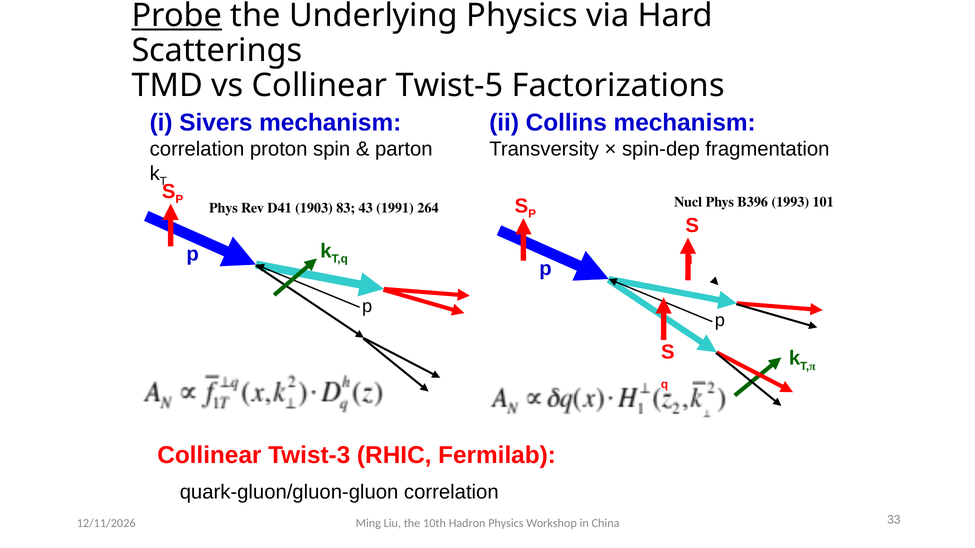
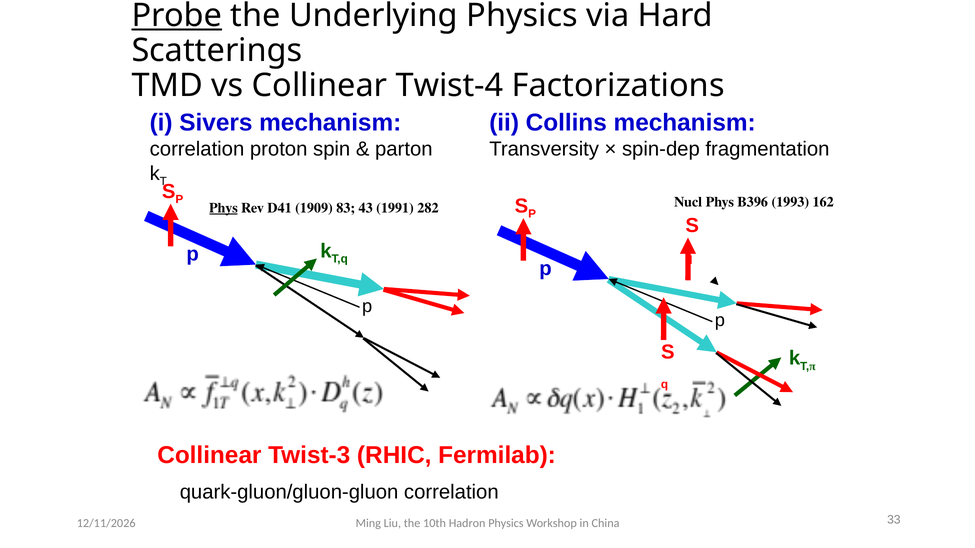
Twist-5: Twist-5 -> Twist-4 (450, 86)
Phys underline: none -> present (223, 208)
1903: 1903 -> 1909 (314, 208)
264: 264 -> 282 (428, 208)
101: 101 -> 162 (823, 202)
